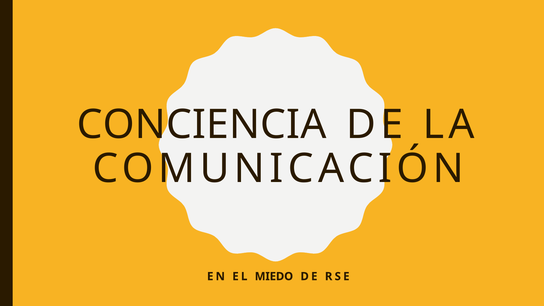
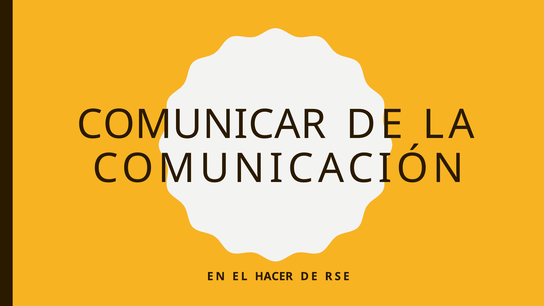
CONCIENCIA: CONCIENCIA -> COMUNICAR (202, 125)
MIEDO: MIEDO -> HACER (274, 276)
